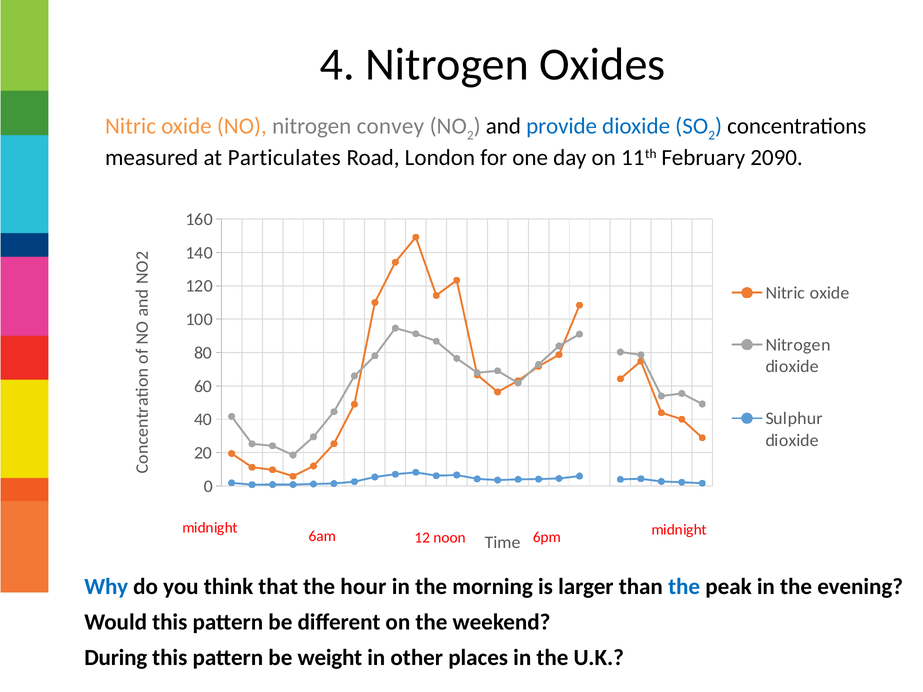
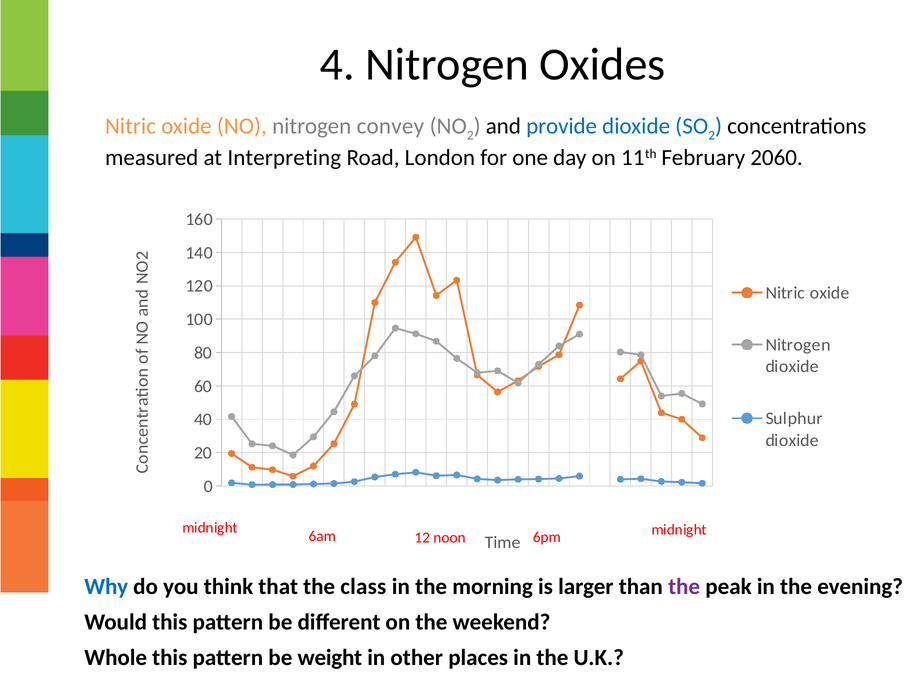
Particulates: Particulates -> Interpreting (284, 158)
2090: 2090 -> 2060 (777, 158)
hour: hour -> class (363, 587)
the colour: blue -> purple (684, 587)
During: During -> Whole (116, 658)
